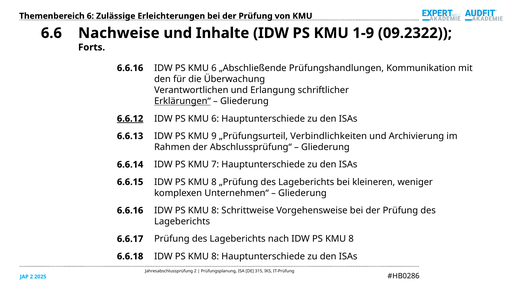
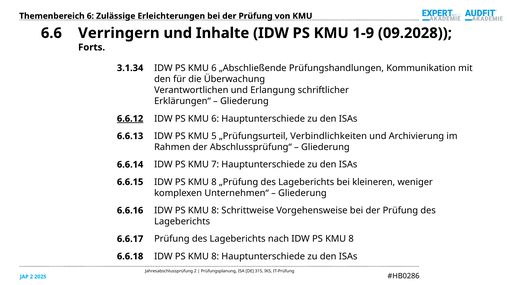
Nachweise: Nachweise -> Verringern (119, 33)
09.2322: 09.2322 -> 09.2028 (415, 33)
6.6.16: 6.6.16 -> 3.1.34 (130, 68)
Erklärungen“ underline: present -> none (182, 101)
9: 9 -> 5 (214, 136)
